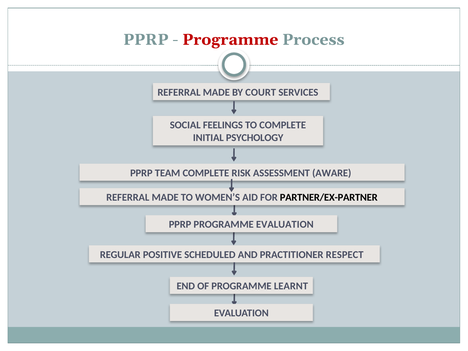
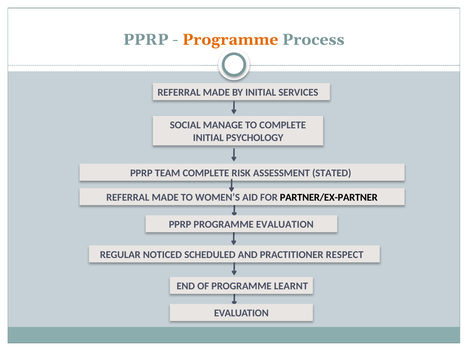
Programme colour: red -> orange (230, 40)
BY COURT: COURT -> INITIAL (261, 92)
FEELINGS: FEELINGS -> MANAGE (223, 125)
AWARE: AWARE -> STATED (332, 173)
POSITIVE: POSITIVE -> NOTICED (162, 255)
